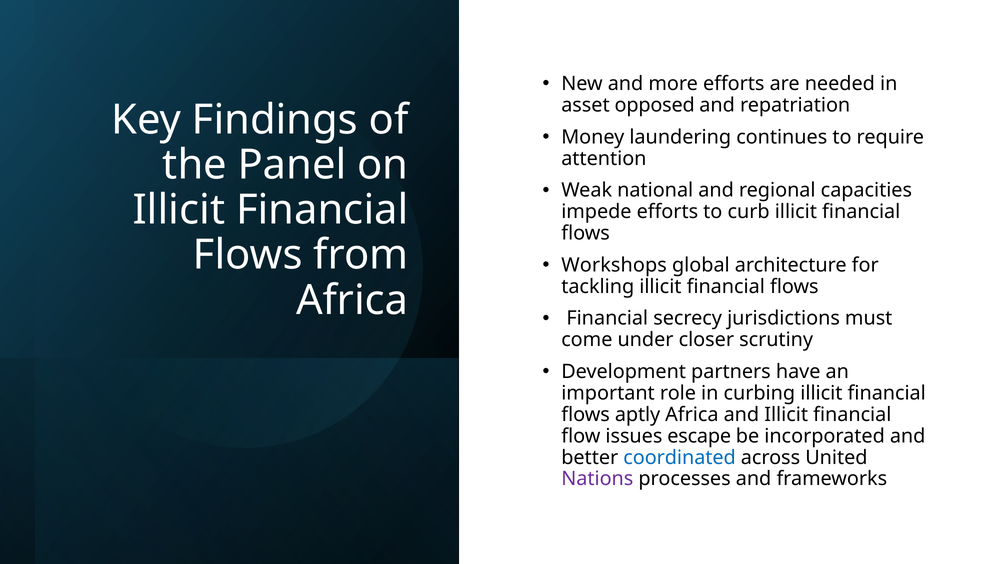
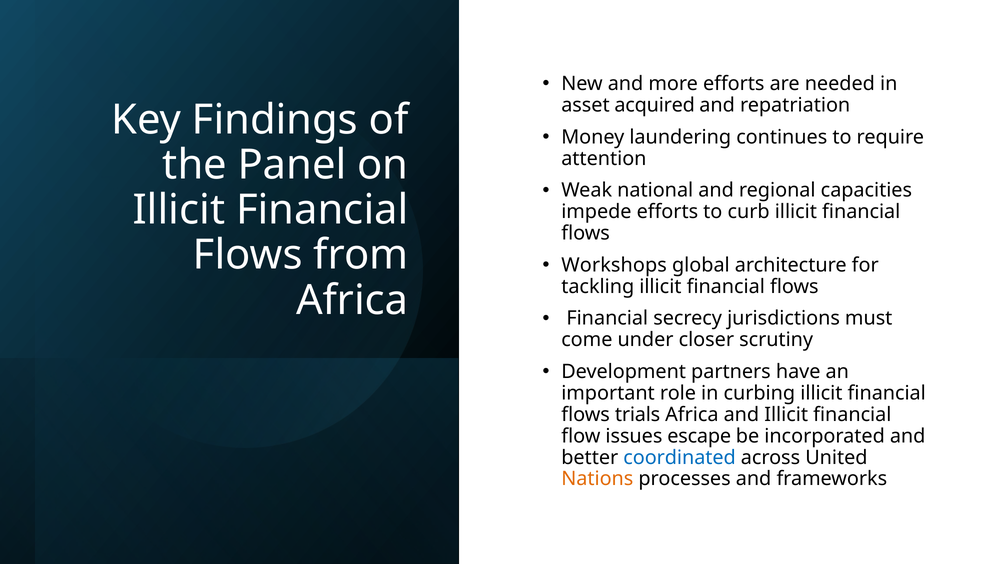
opposed: opposed -> acquired (655, 105)
aptly: aptly -> trials (638, 415)
Nations colour: purple -> orange (597, 479)
